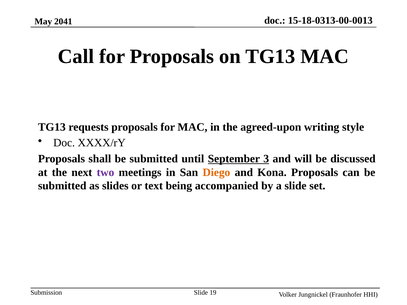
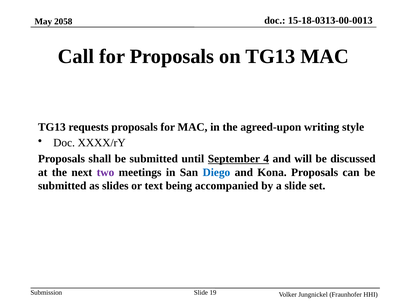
2041: 2041 -> 2058 (63, 22)
3: 3 -> 4 (266, 159)
Diego colour: orange -> blue (216, 172)
